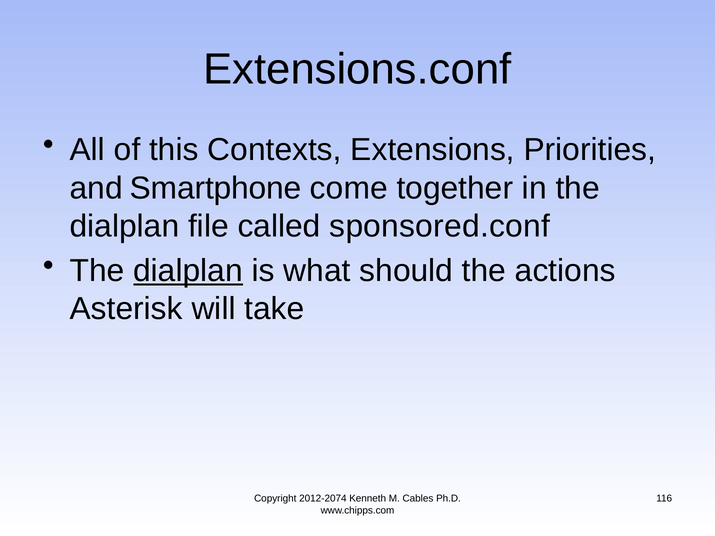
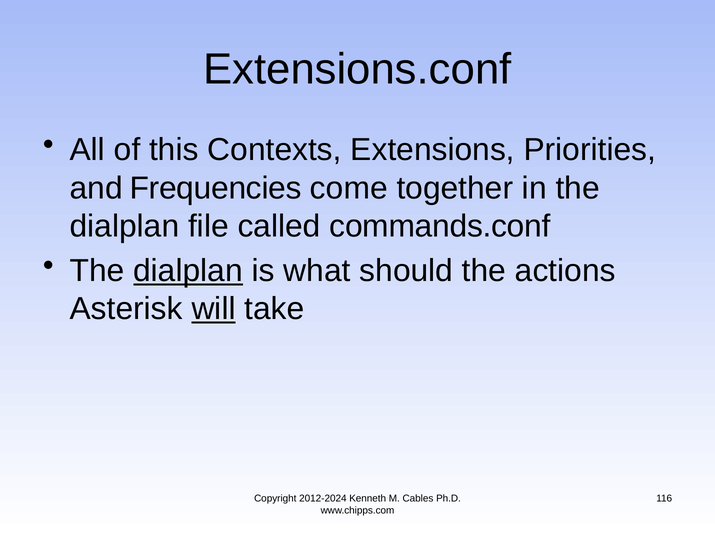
Smartphone: Smartphone -> Frequencies (216, 188)
sponsored.conf: sponsored.conf -> commands.conf (440, 226)
will underline: none -> present (214, 309)
2012-2074: 2012-2074 -> 2012-2024 (323, 499)
